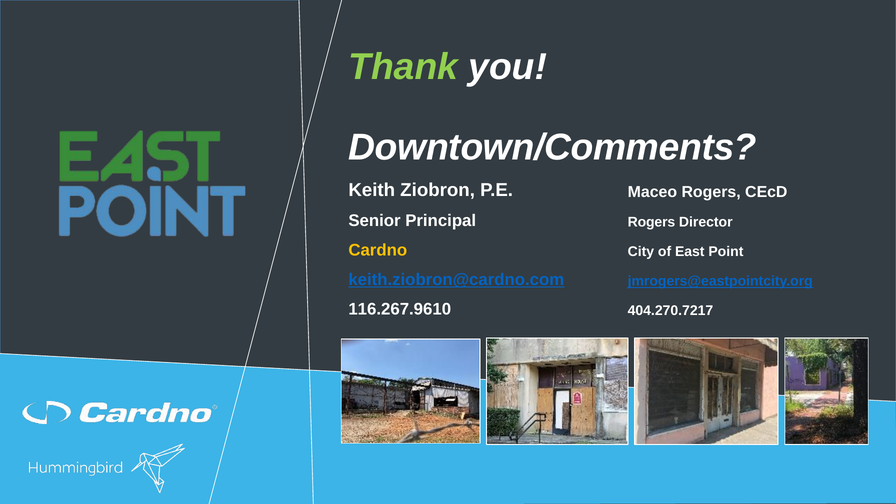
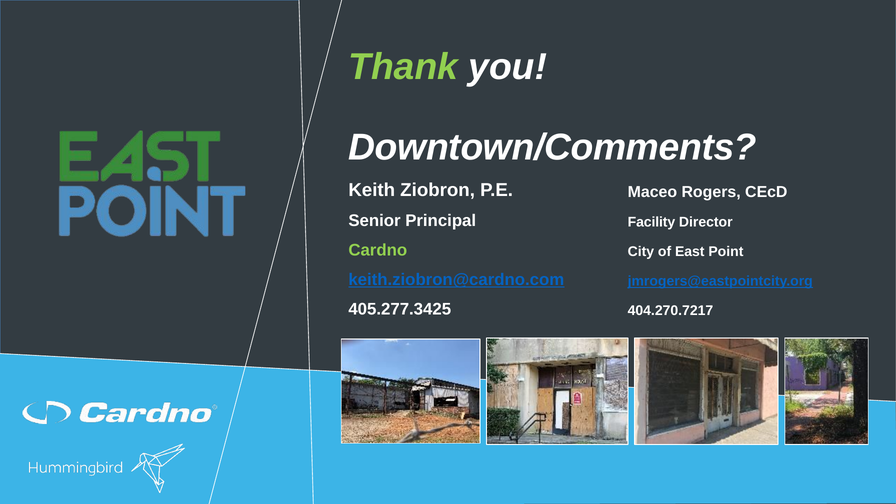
Rogers: Rogers -> Facility (651, 222)
Cardno colour: yellow -> light green (378, 250)
116.267.9610: 116.267.9610 -> 405.277.3425 (400, 309)
